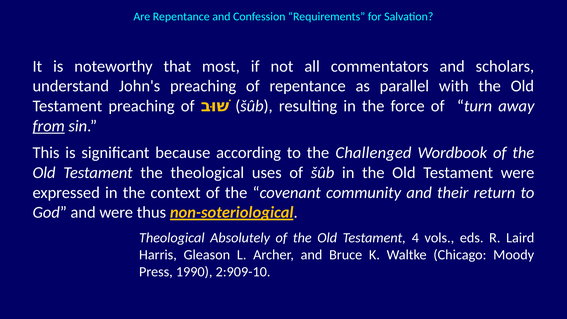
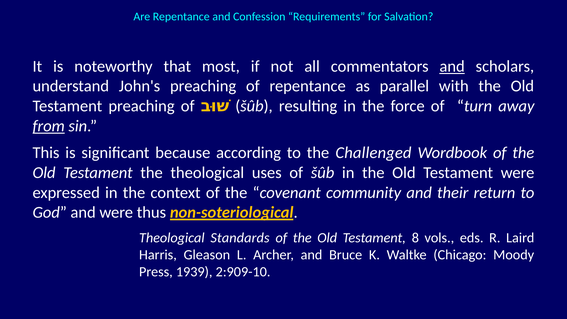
and underline: none -> present (452, 66)
Absolutely: Absolutely -> Standards (240, 238)
4: 4 -> 8 (415, 238)
1990: 1990 -> 1939 (194, 272)
